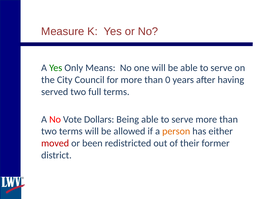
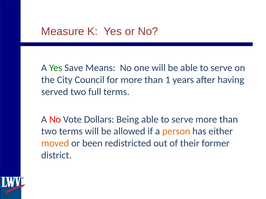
Only: Only -> Save (74, 68)
0: 0 -> 1 (168, 80)
moved colour: red -> orange (55, 144)
